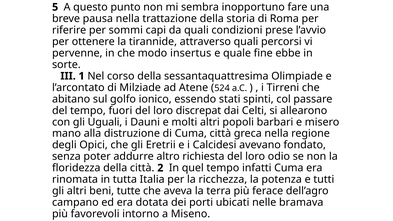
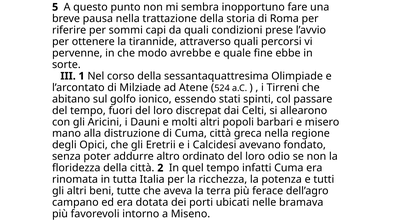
insertus: insertus -> avrebbe (191, 53)
Uguali: Uguali -> Aricini (105, 122)
richiesta: richiesta -> ordinato (203, 156)
